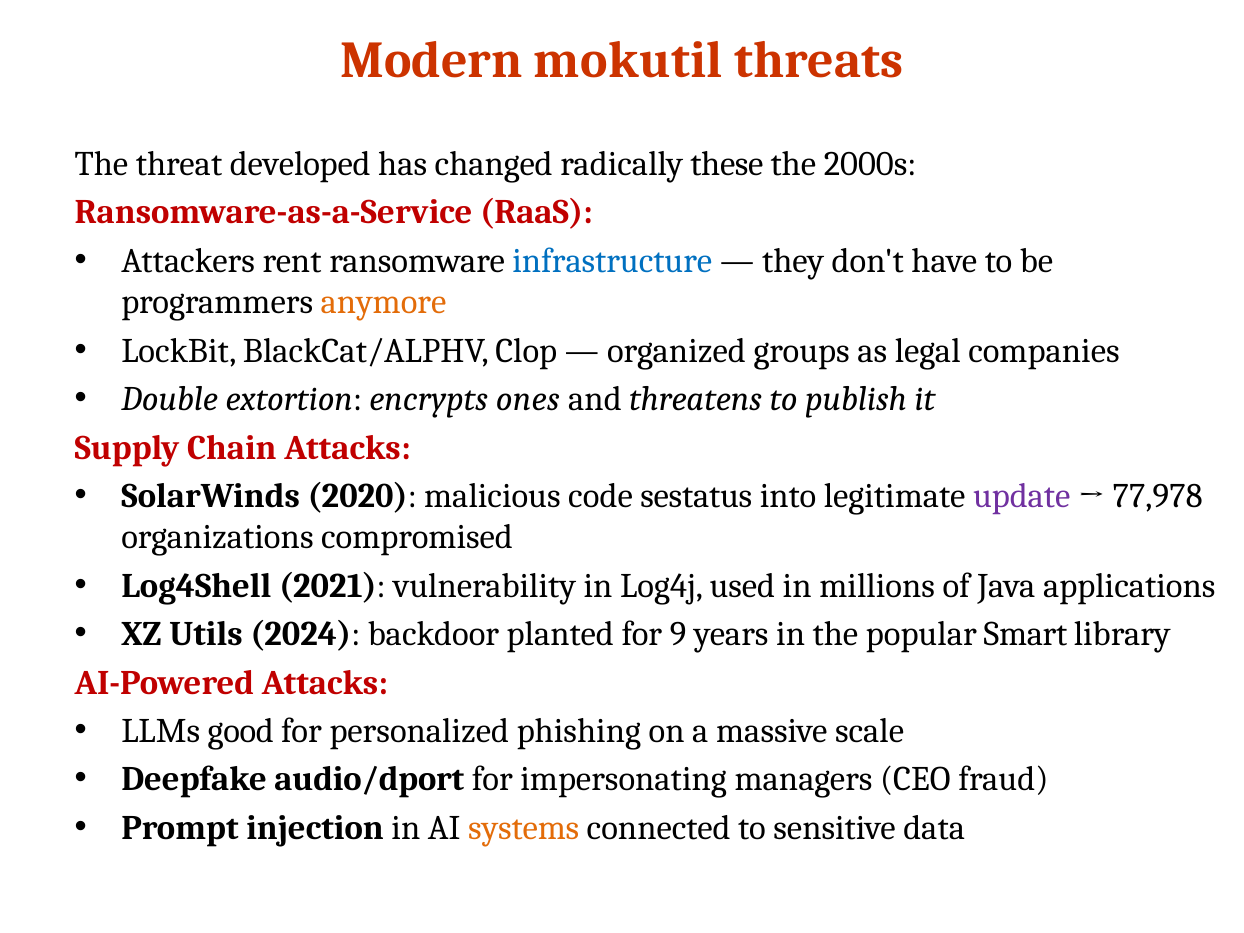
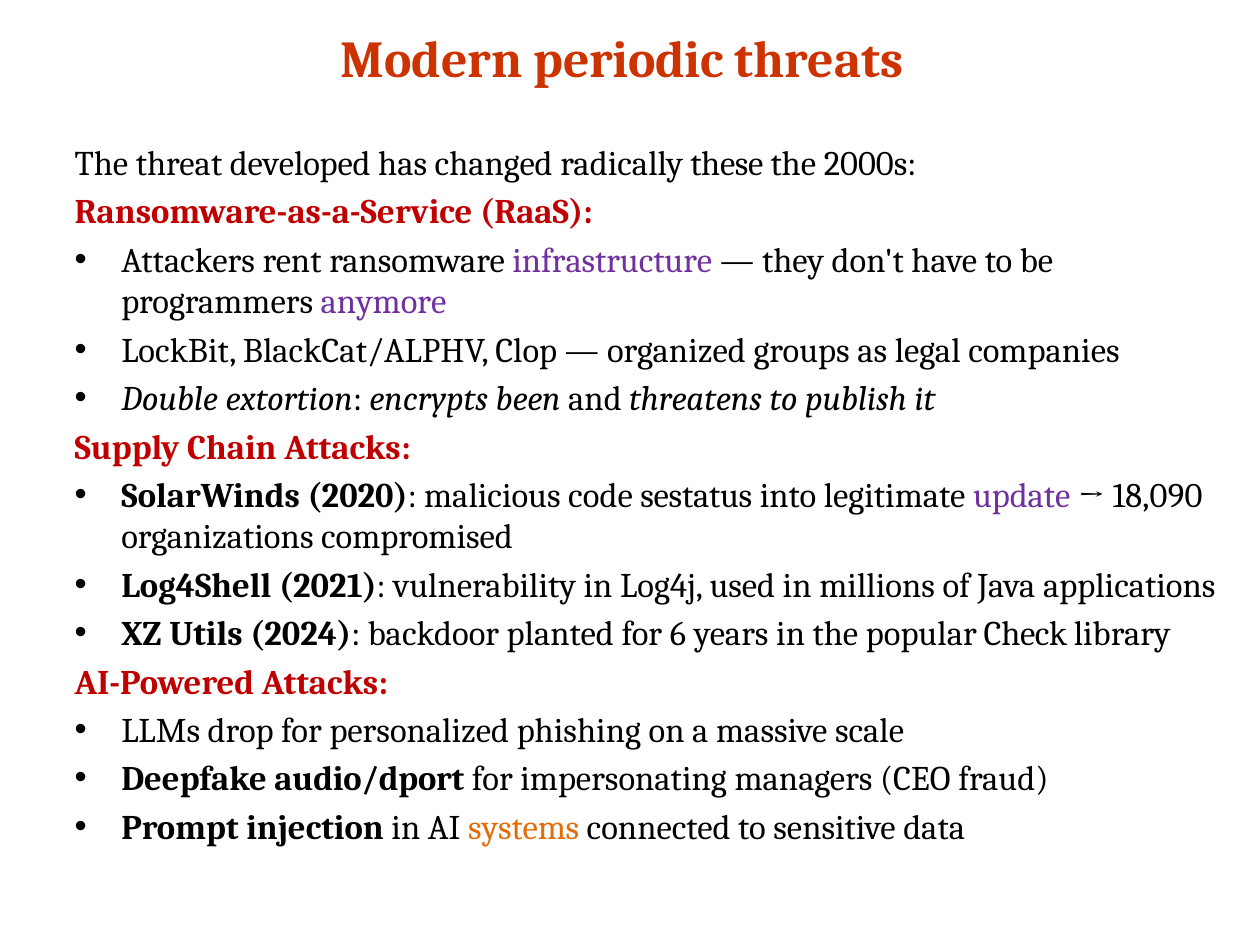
mokutil: mokutil -> periodic (629, 61)
infrastructure colour: blue -> purple (612, 261)
anymore colour: orange -> purple (383, 302)
ones: ones -> been (528, 399)
77,978: 77,978 -> 18,090 (1158, 496)
9: 9 -> 6 (678, 634)
Smart: Smart -> Check (1026, 634)
good: good -> drop (241, 731)
